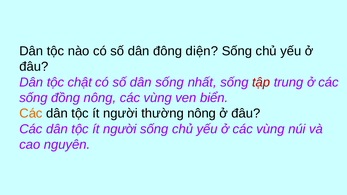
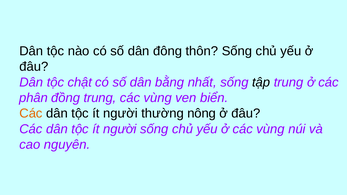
diện: diện -> thôn (202, 51)
dân sống: sống -> bằng (170, 82)
tập colour: red -> black (261, 82)
sống: sống -> phân (34, 98)
đồng nông: nông -> trung (100, 98)
